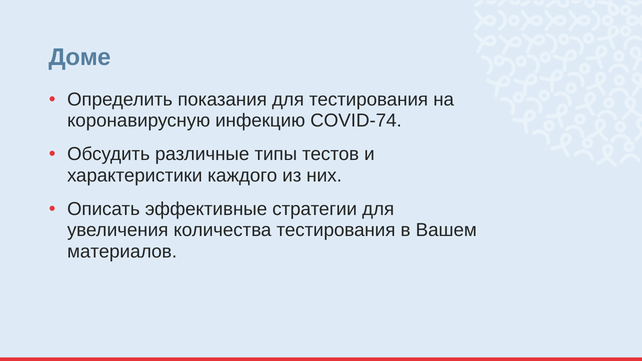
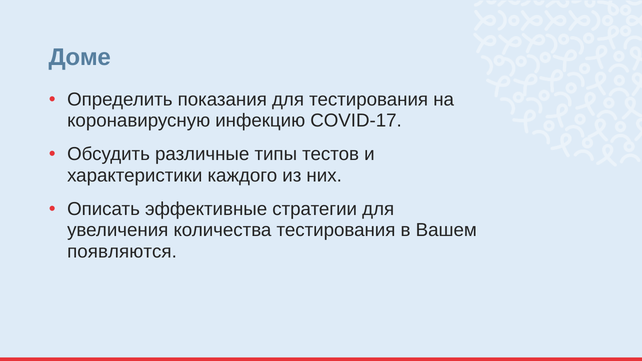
COVID-74: COVID-74 -> COVID-17 (356, 121)
материалов: материалов -> появляются (122, 252)
